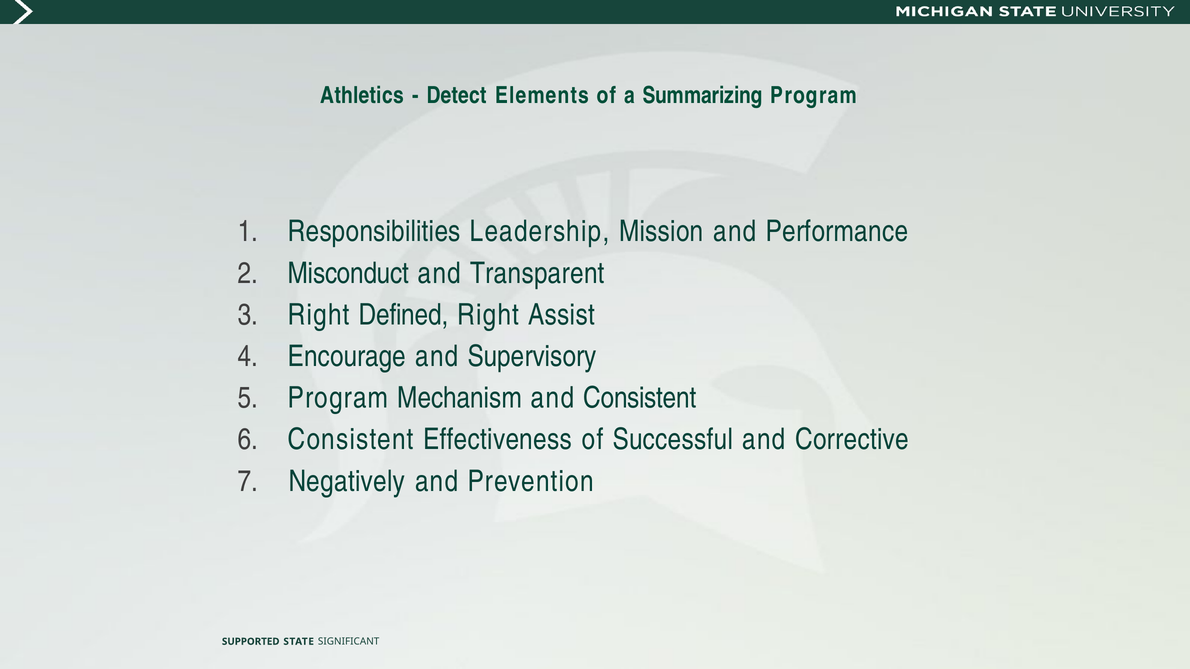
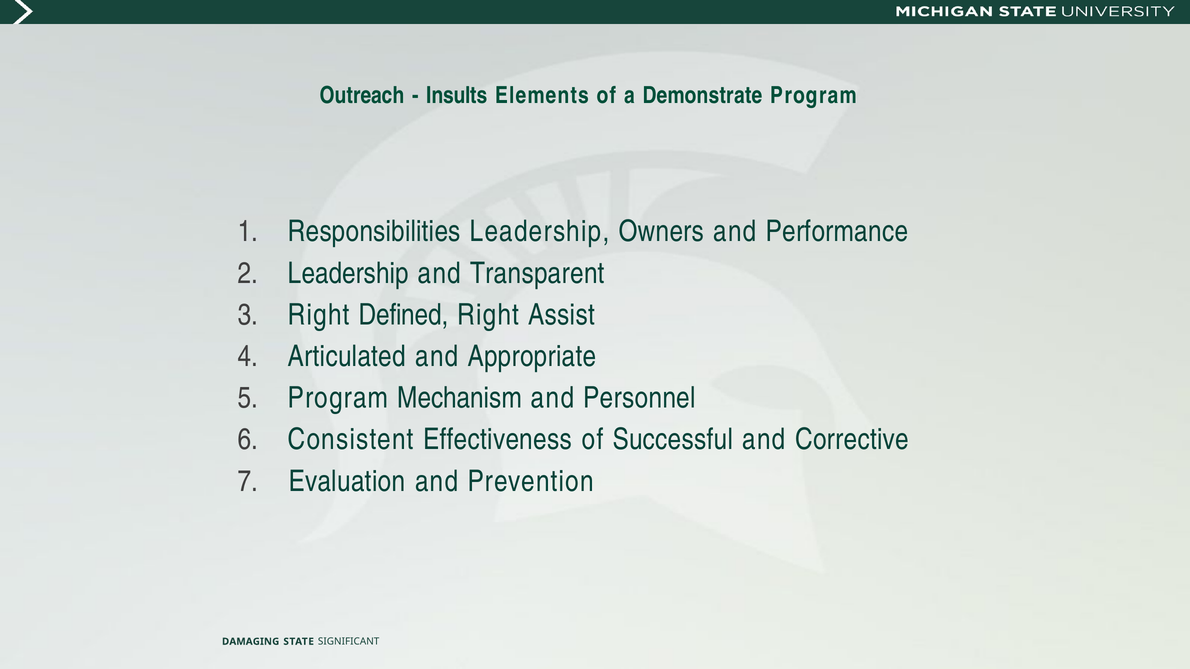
Athletics: Athletics -> Outreach (362, 95)
Detect: Detect -> Insults (457, 95)
Summarizing: Summarizing -> Demonstrate (702, 95)
Mission: Mission -> Owners (661, 232)
Misconduct: Misconduct -> Leadership (348, 273)
Encourage: Encourage -> Articulated (347, 357)
Supervisory: Supervisory -> Appropriate (532, 357)
and Consistent: Consistent -> Personnel (640, 398)
Negatively: Negatively -> Evaluation (347, 482)
SUPPORTED: SUPPORTED -> DAMAGING (251, 642)
